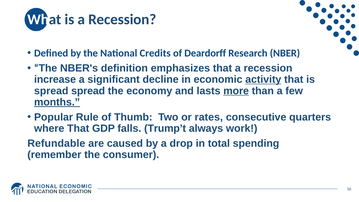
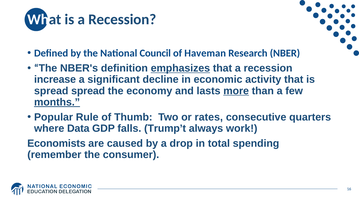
Credits: Credits -> Council (155, 53)
Deardorff: Deardorff -> Haveman (205, 53)
emphasizes underline: none -> present (180, 68)
activity underline: present -> none (263, 79)
where That: That -> Data (78, 128)
Refundable: Refundable -> Economists (56, 143)
